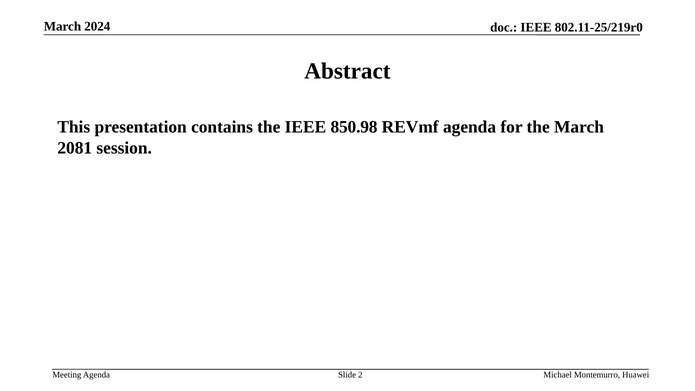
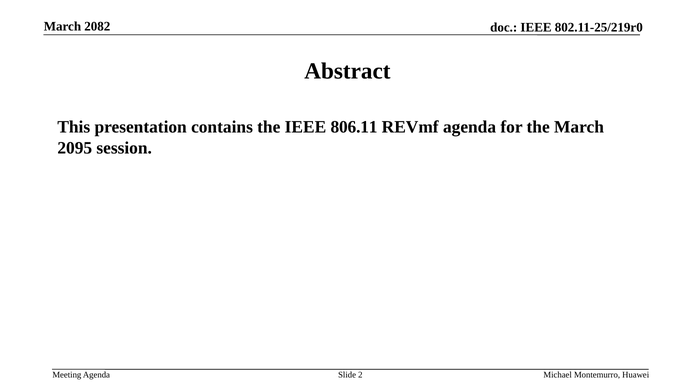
2024: 2024 -> 2082 (97, 26)
850.98: 850.98 -> 806.11 (354, 127)
2081: 2081 -> 2095 (75, 148)
